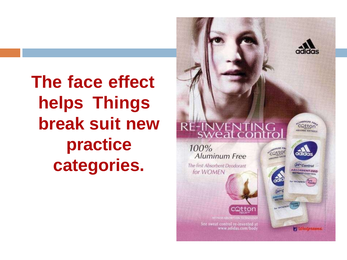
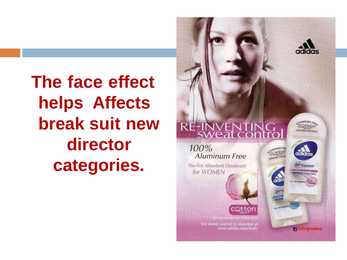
Things: Things -> Affects (122, 103)
practice: practice -> director (99, 145)
